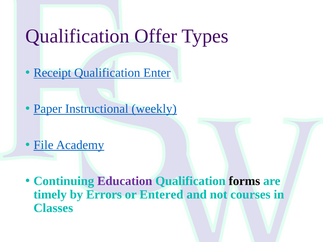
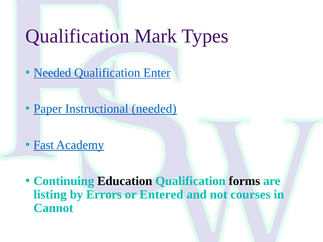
Offer: Offer -> Mark (156, 36)
Receipt: Receipt -> Needed (52, 73)
Instructional weekly: weekly -> needed (154, 109)
File: File -> Fast (44, 145)
Education colour: purple -> black (125, 181)
timely: timely -> listing (50, 195)
Classes: Classes -> Cannot (53, 208)
